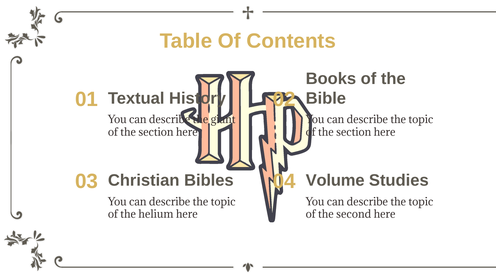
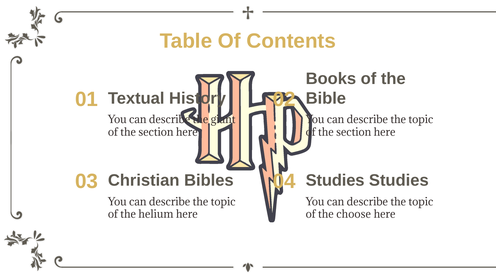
04 Volume: Volume -> Studies (335, 181)
second: second -> choose (354, 214)
